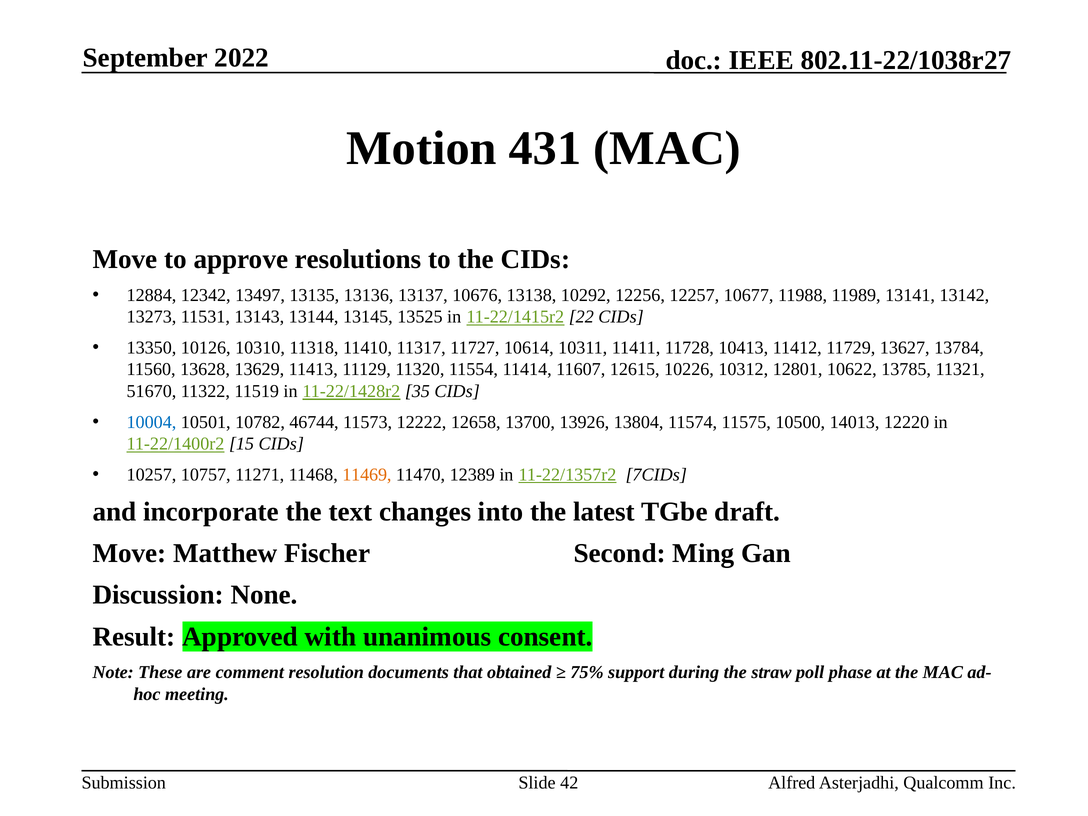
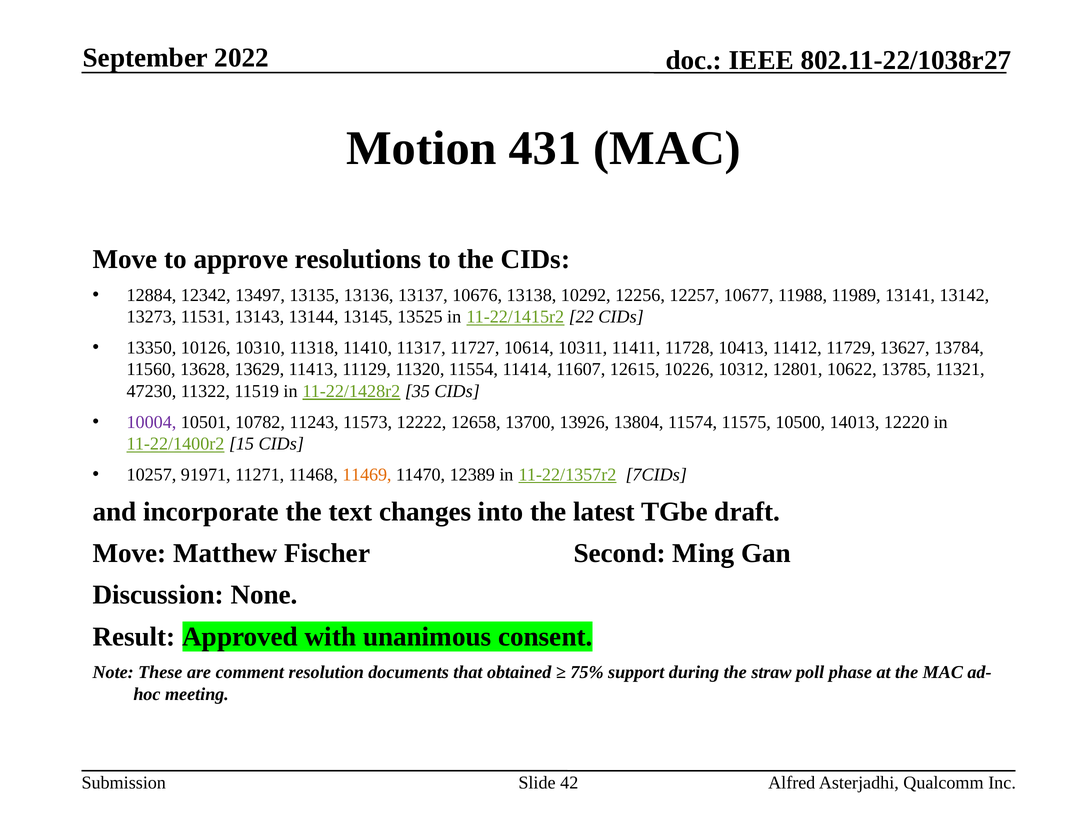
51670: 51670 -> 47230 (151, 391)
10004 colour: blue -> purple (151, 422)
46744: 46744 -> 11243 (314, 422)
10757: 10757 -> 91971 (206, 475)
